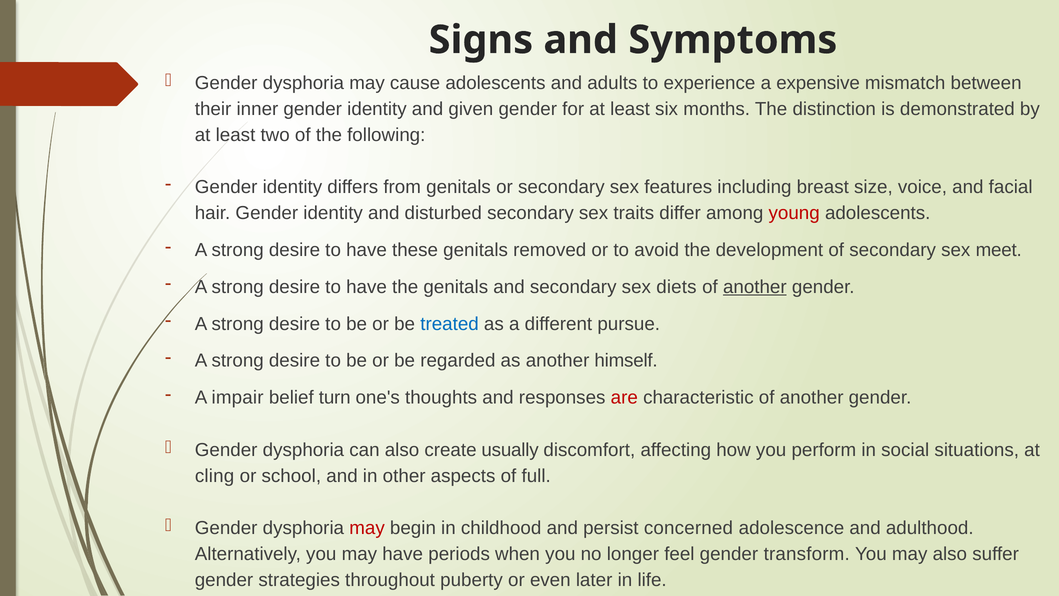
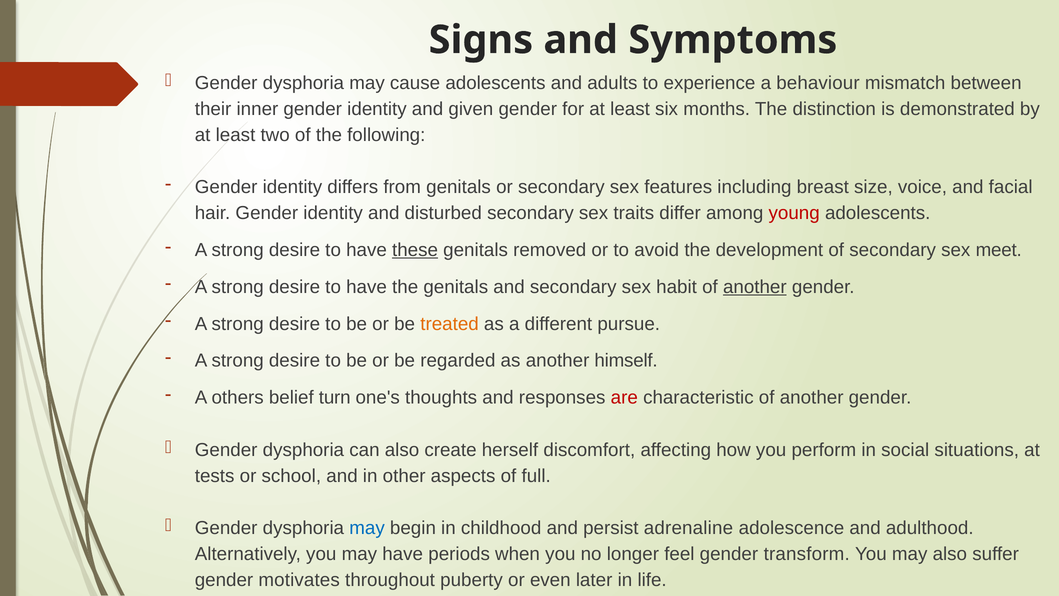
expensive: expensive -> behaviour (818, 83)
these underline: none -> present (415, 250)
diets: diets -> habit (677, 287)
treated colour: blue -> orange (450, 324)
impair: impair -> others (238, 397)
usually: usually -> herself (510, 450)
cling: cling -> tests (215, 476)
may colour: red -> blue (367, 528)
concerned: concerned -> adrenaline (688, 528)
strategies: strategies -> motivates (299, 580)
